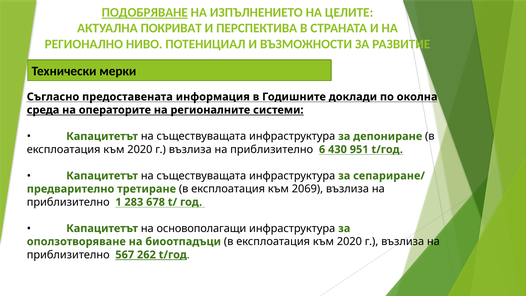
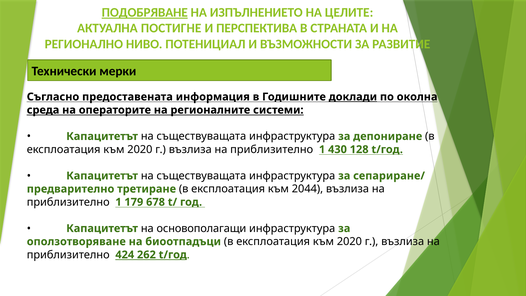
ПОКРИВАТ: ПОКРИВАТ -> ПОСТИГНЕ (171, 28)
доклади underline: none -> present (353, 97)
6: 6 -> 1 (322, 149)
951: 951 -> 128 (359, 149)
2069: 2069 -> 2044 (307, 189)
283: 283 -> 179 (134, 202)
567: 567 -> 424 (125, 255)
